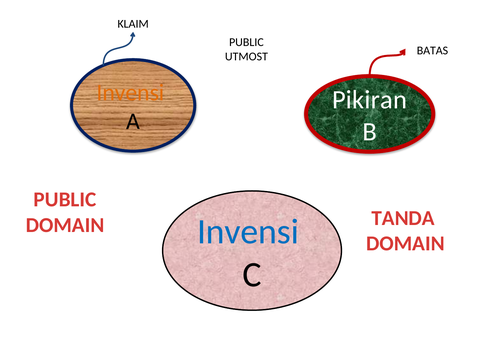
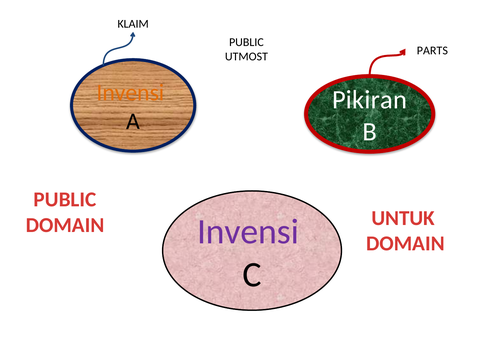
BATAS: BATAS -> PARTS (432, 51)
TANDA: TANDA -> UNTUK (403, 218)
Invensi colour: blue -> purple (248, 231)
